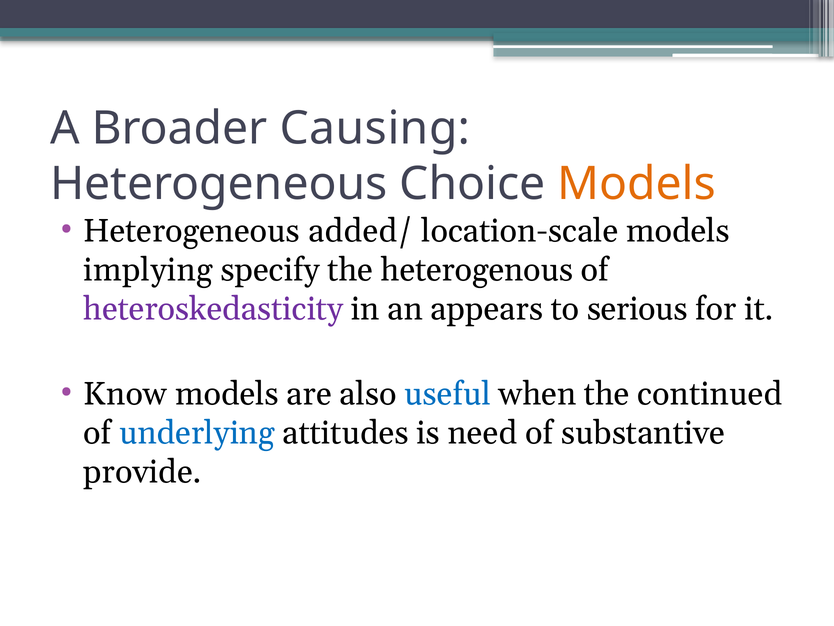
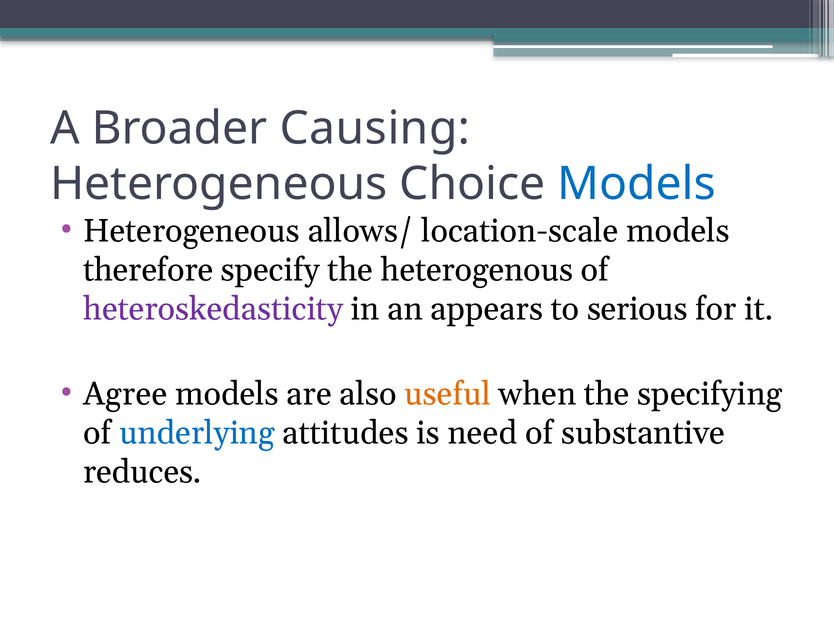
Models colour: orange -> blue (637, 184)
added/: added/ -> allows/ (361, 231)
implying: implying -> therefore (148, 270)
Know: Know -> Agree (125, 394)
useful colour: blue -> orange (448, 394)
continued: continued -> specifying (710, 394)
provide: provide -> reduces (142, 472)
